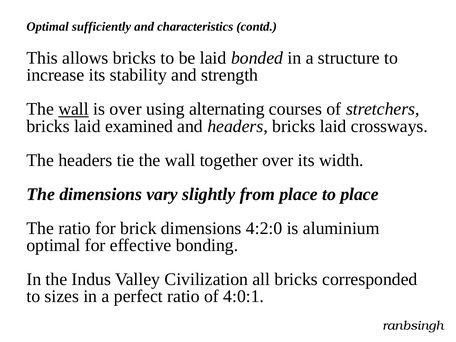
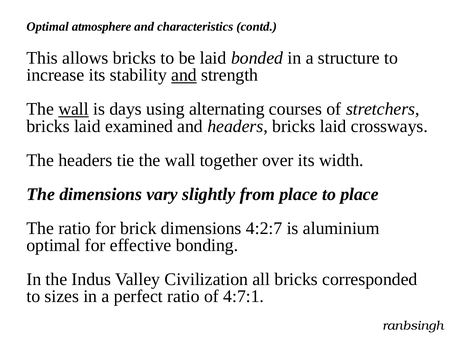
sufficiently: sufficiently -> atmosphere (102, 27)
and underline: none -> present (184, 75)
is over: over -> days (126, 109)
4:2:0: 4:2:0 -> 4:2:7 (264, 228)
4:0:1: 4:0:1 -> 4:7:1 (244, 296)
